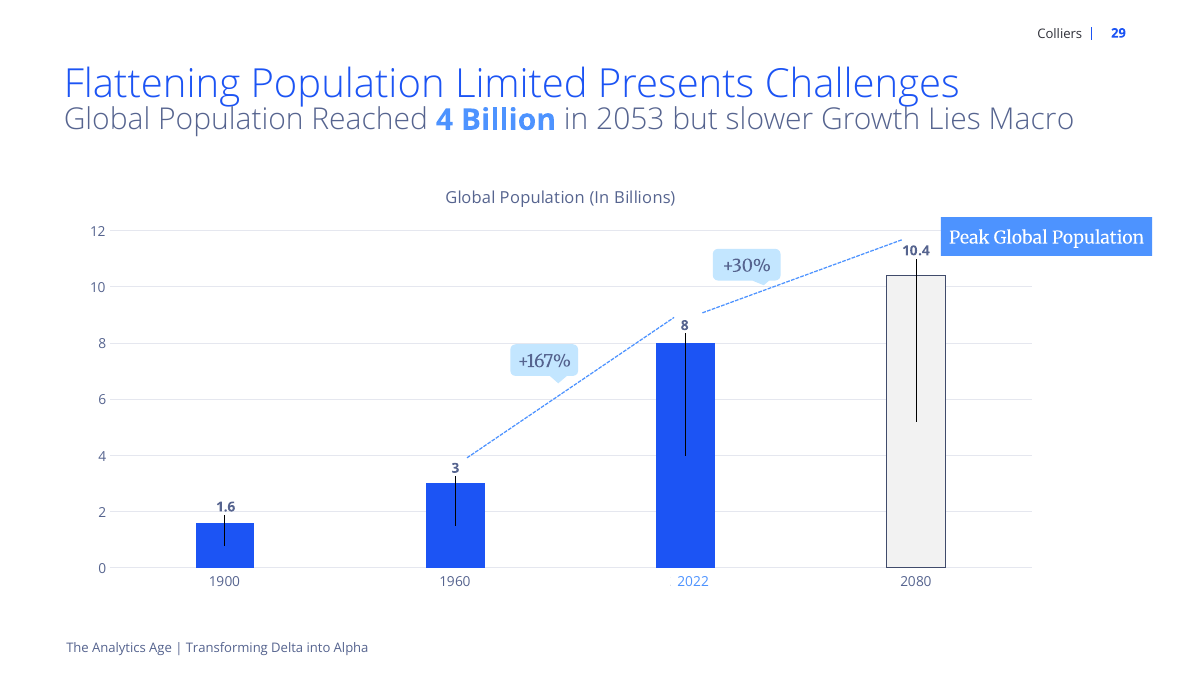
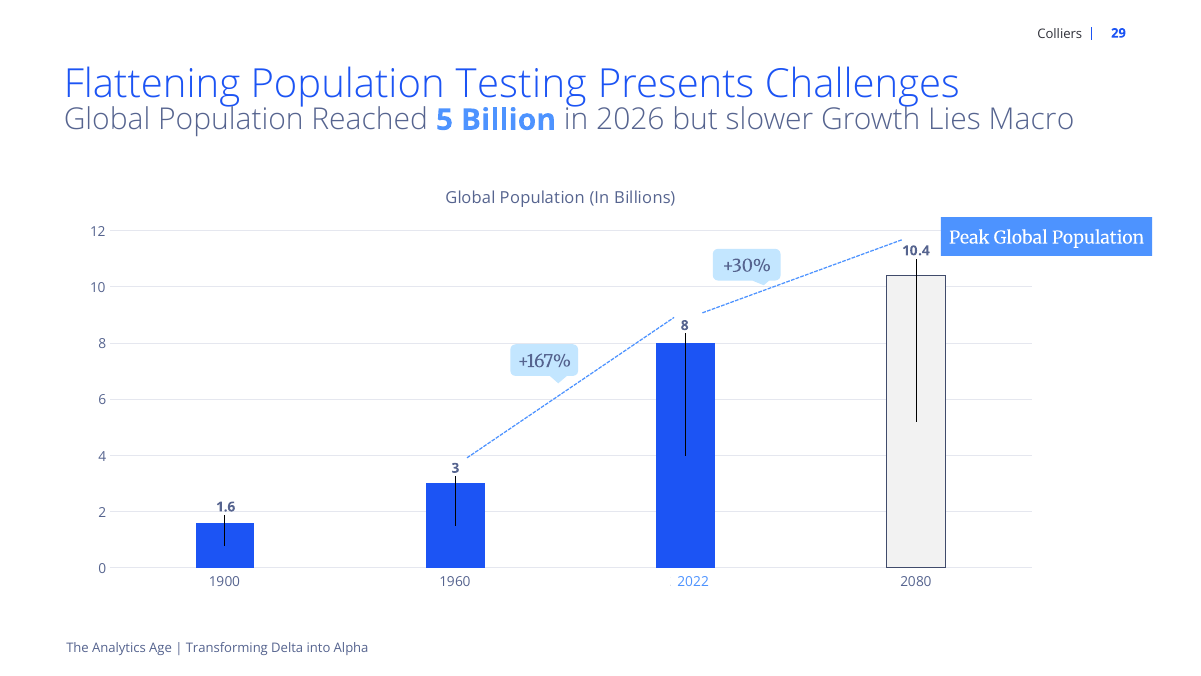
Limited: Limited -> Testing (521, 85)
Reached 4: 4 -> 5 (445, 120)
2053: 2053 -> 2026 (630, 120)
